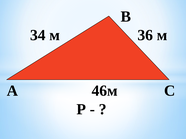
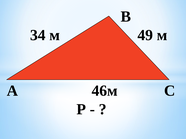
36: 36 -> 49 (145, 35)
